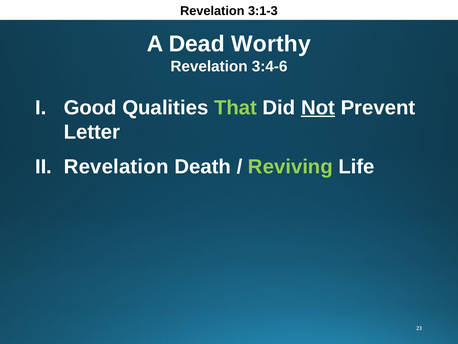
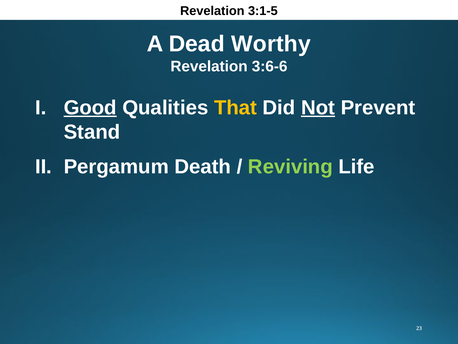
3:1-3: 3:1-3 -> 3:1-5 (263, 11)
3:4-6: 3:4-6 -> 3:6-6 (270, 66)
Good underline: none -> present (90, 107)
That colour: light green -> yellow (236, 107)
Letter: Letter -> Stand (92, 132)
Revelation: Revelation -> Pergamum (116, 167)
